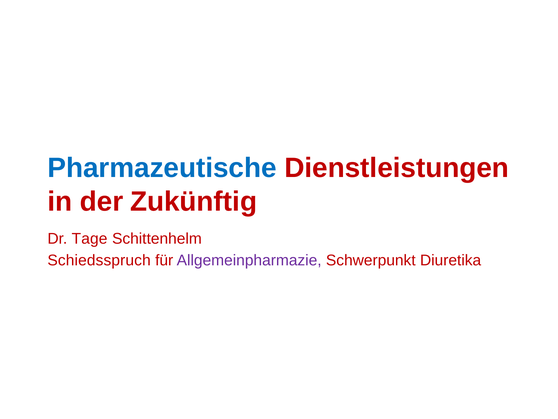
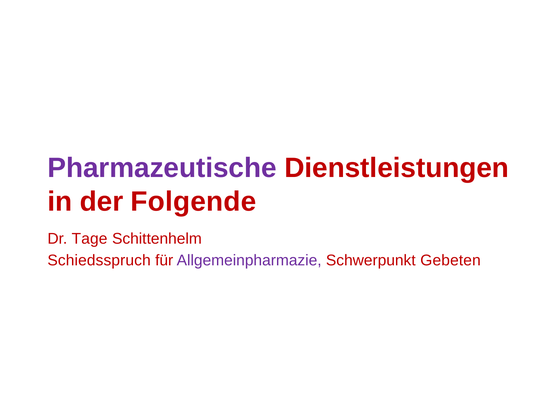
Pharmazeutische colour: blue -> purple (162, 168)
Zukünftig: Zukünftig -> Folgende (193, 201)
Diuretika: Diuretika -> Gebeten (451, 260)
